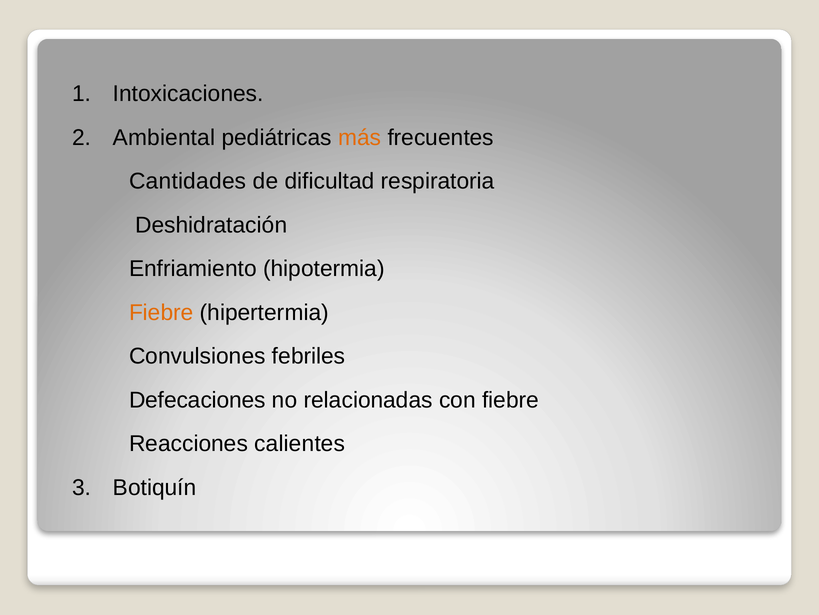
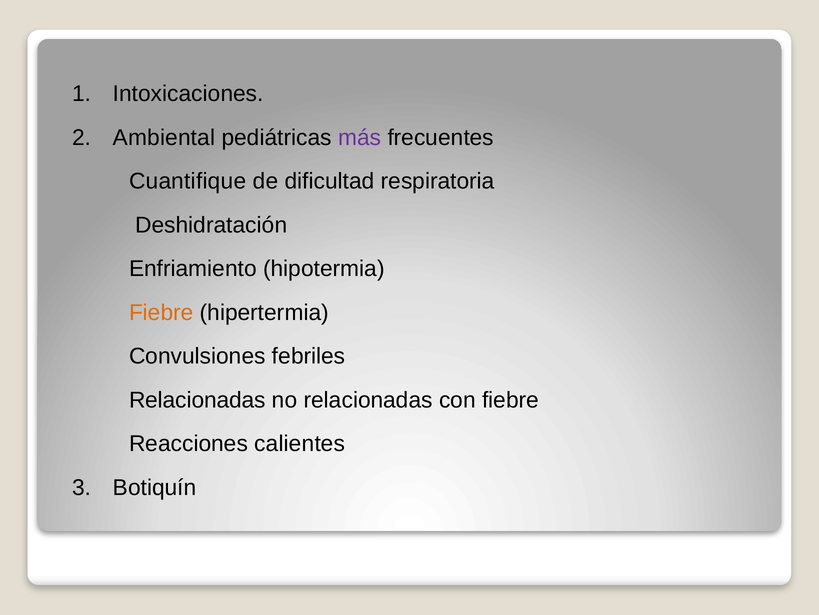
más colour: orange -> purple (360, 138)
Cantidades: Cantidades -> Cuantifique (188, 181)
Defecaciones: Defecaciones -> Relacionadas (197, 400)
